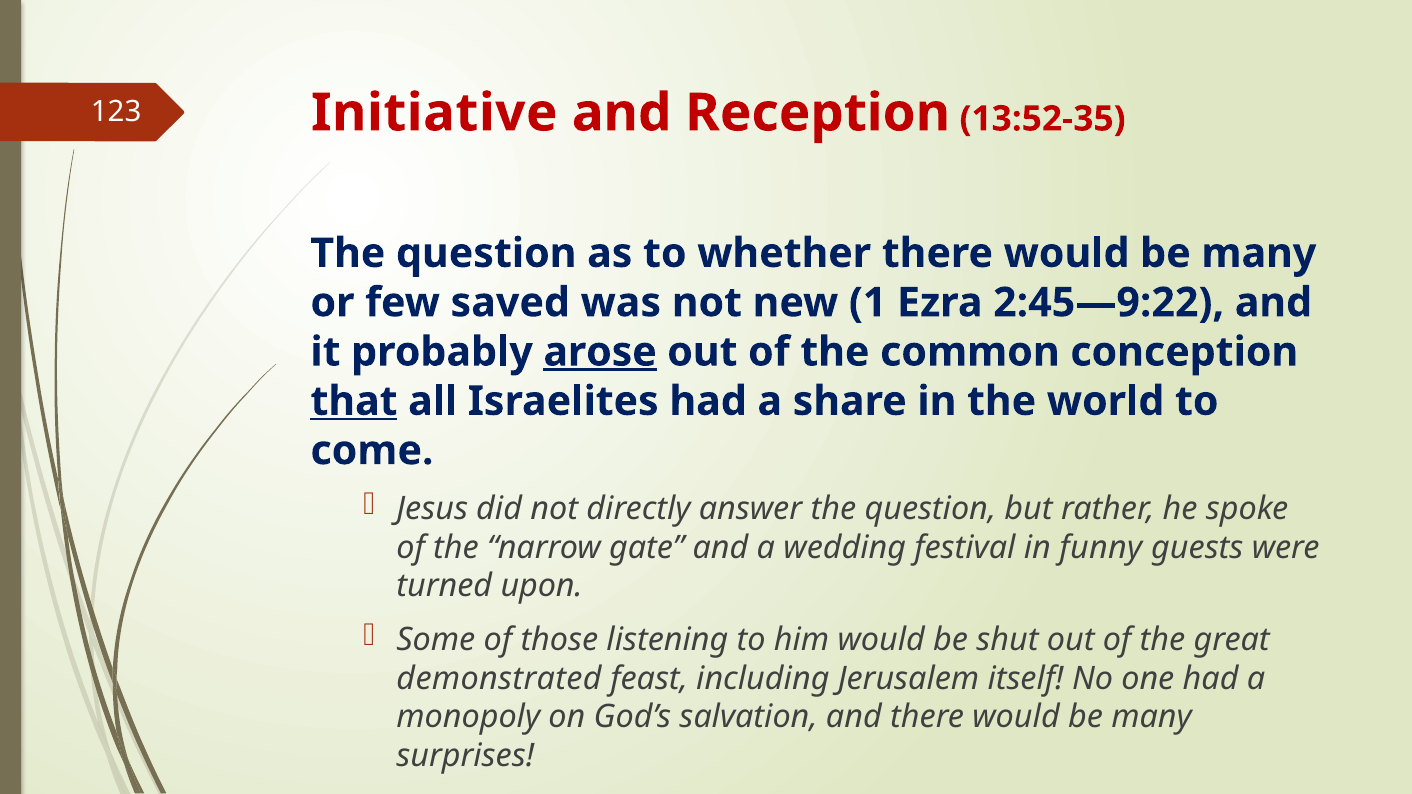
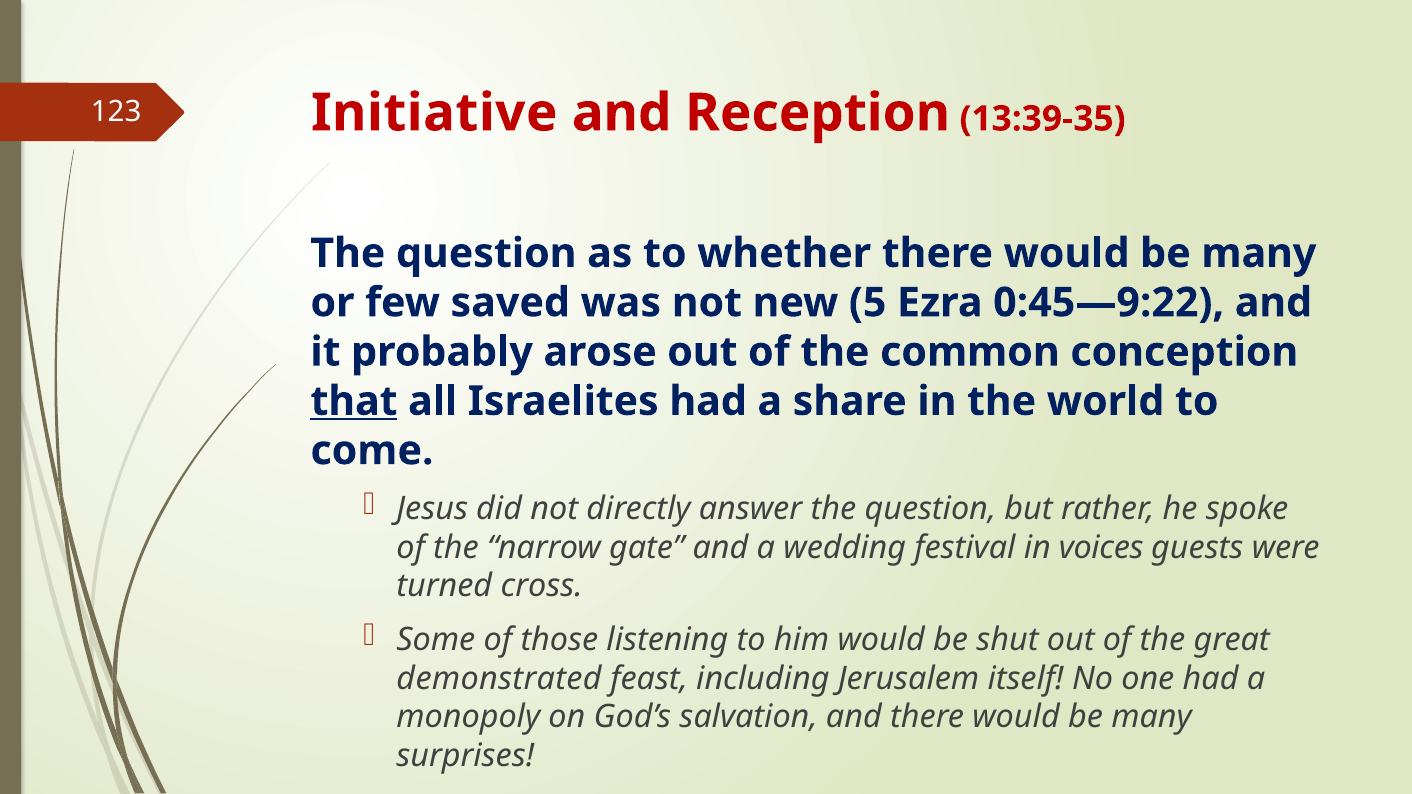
13:52-35: 13:52-35 -> 13:39-35 (1043, 119)
1: 1 -> 5 (868, 303)
2:45—9:22: 2:45—9:22 -> 0:45—9:22 (1109, 303)
arose underline: present -> none (600, 352)
funny: funny -> voices (1101, 548)
upon: upon -> cross (542, 586)
